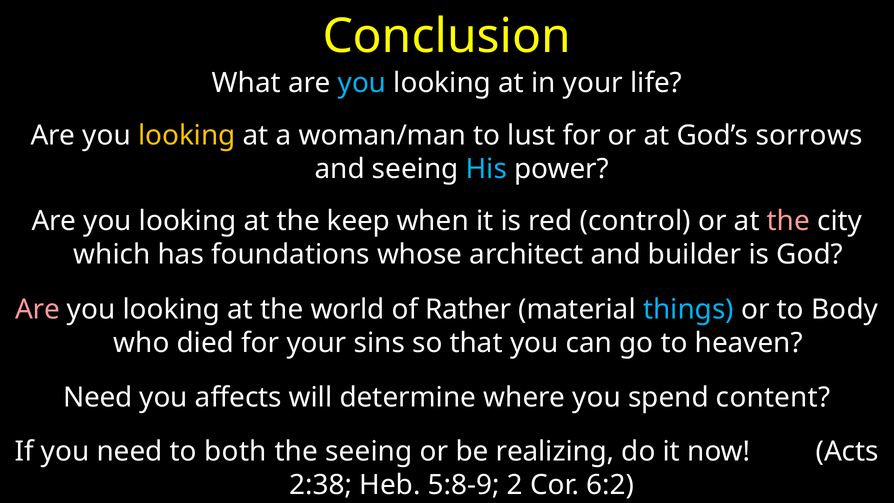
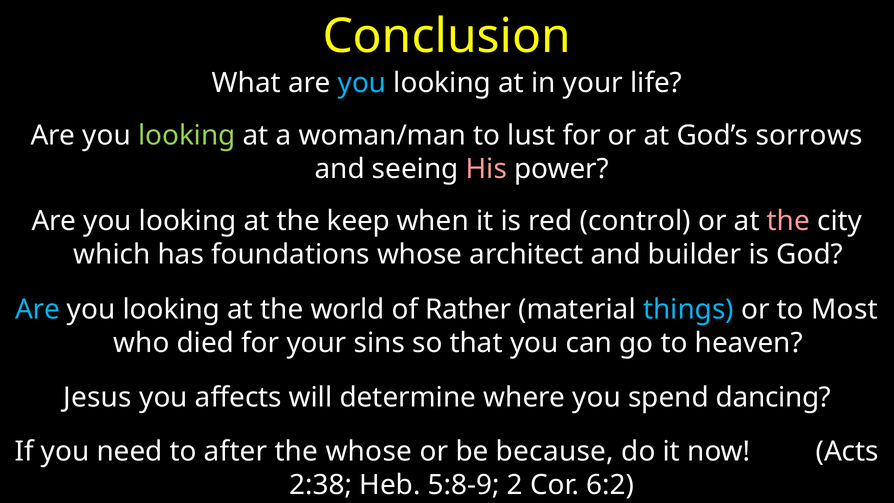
looking colour: yellow -> light green (187, 135)
His colour: light blue -> pink (486, 169)
Are colour: pink -> light blue (38, 310)
Body: Body -> Most (845, 310)
Need: Need -> Jesus (97, 397)
content: content -> dancing (773, 397)
both: both -> after (236, 452)
the seeing: seeing -> whose (369, 452)
realizing: realizing -> because (555, 452)
